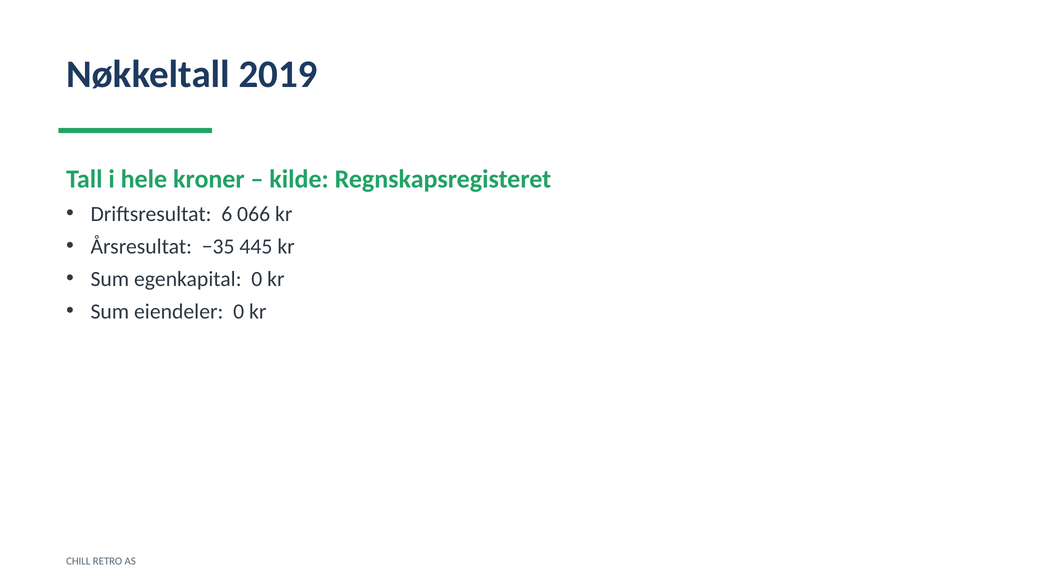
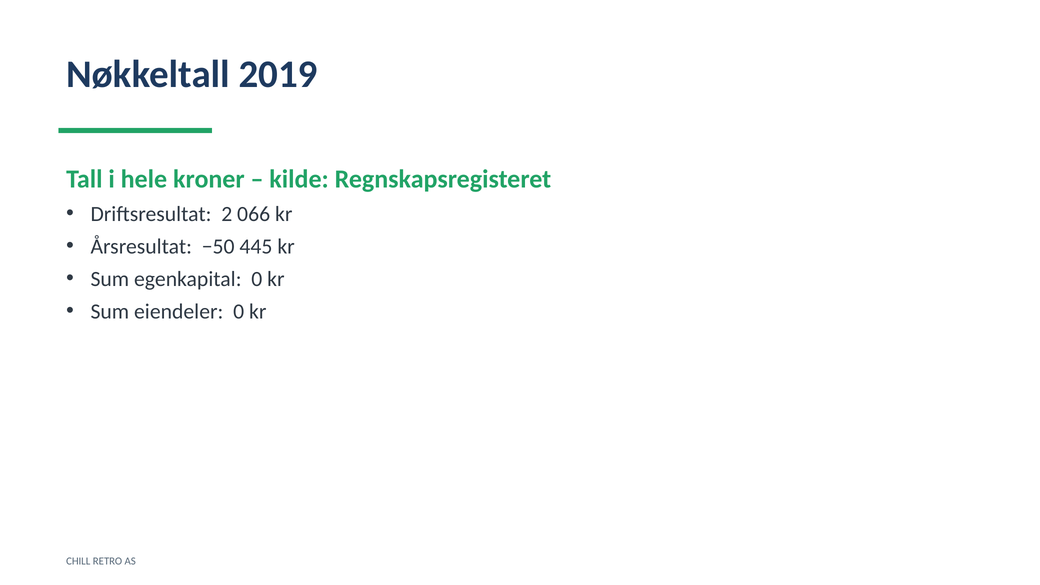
6: 6 -> 2 (227, 214)
−35: −35 -> −50 (218, 246)
